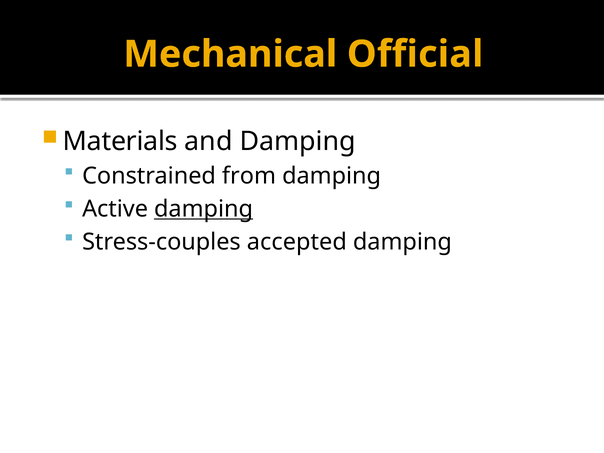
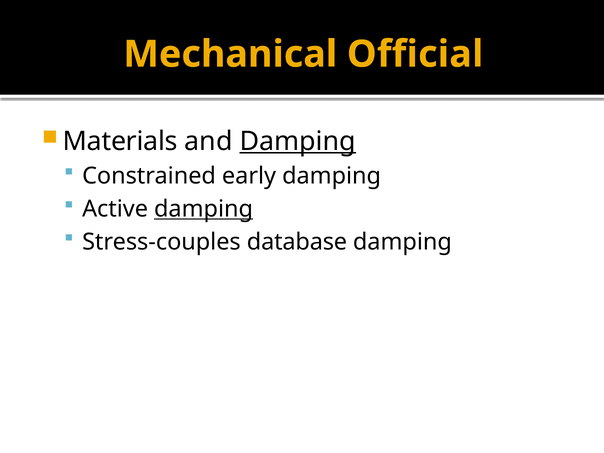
Damping underline: none -> present (298, 141)
from: from -> early (249, 176)
accepted: accepted -> database (297, 242)
